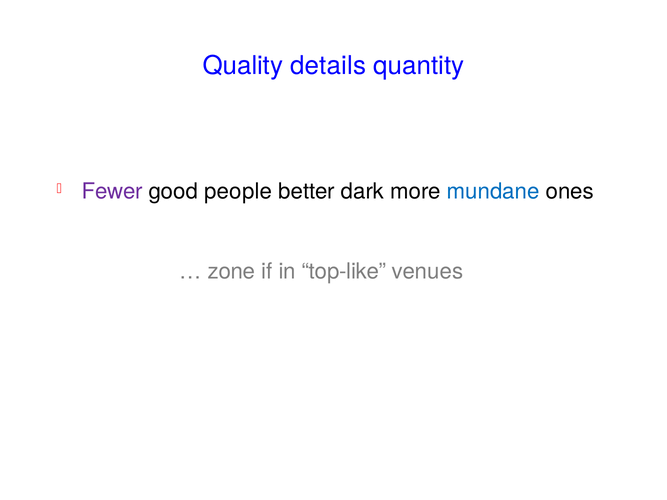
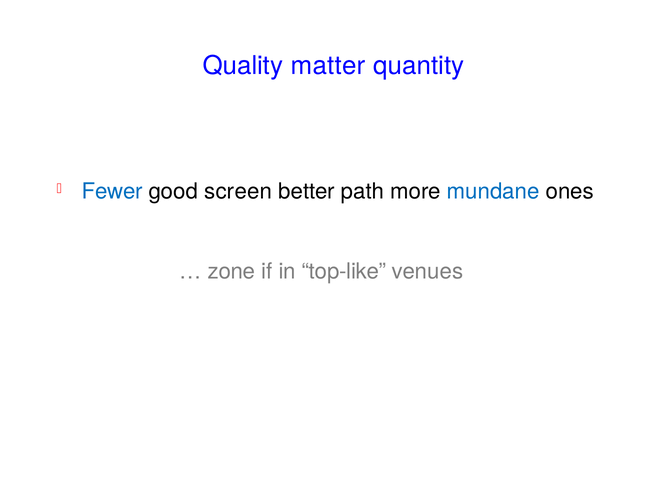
details: details -> matter (328, 66)
Fewer colour: purple -> blue (112, 192)
people: people -> screen (238, 192)
dark: dark -> path (363, 192)
